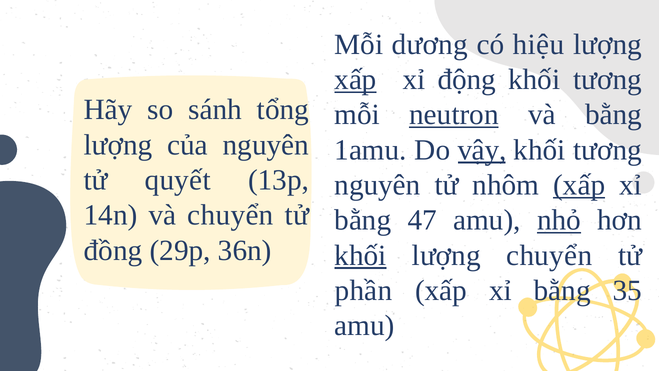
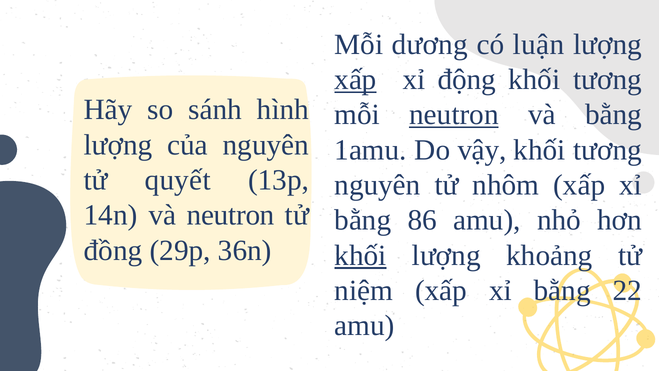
hiệu: hiệu -> luận (539, 44)
tổng: tổng -> hình (283, 110)
vậy underline: present -> none (482, 150)
xấp underline: present -> none (579, 185)
và chuyển: chuyển -> neutron (231, 215)
47: 47 -> 86 (422, 220)
nhỏ underline: present -> none (559, 220)
lượng chuyển: chuyển -> khoảng (549, 255)
phần: phần -> niệm (364, 290)
35: 35 -> 22 (627, 290)
